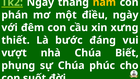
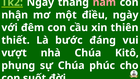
năm colour: yellow -> pink (104, 2)
phán: phán -> nhận (15, 15)
xưng: xưng -> thiên (124, 28)
Biết: Biết -> Kitô (127, 53)
